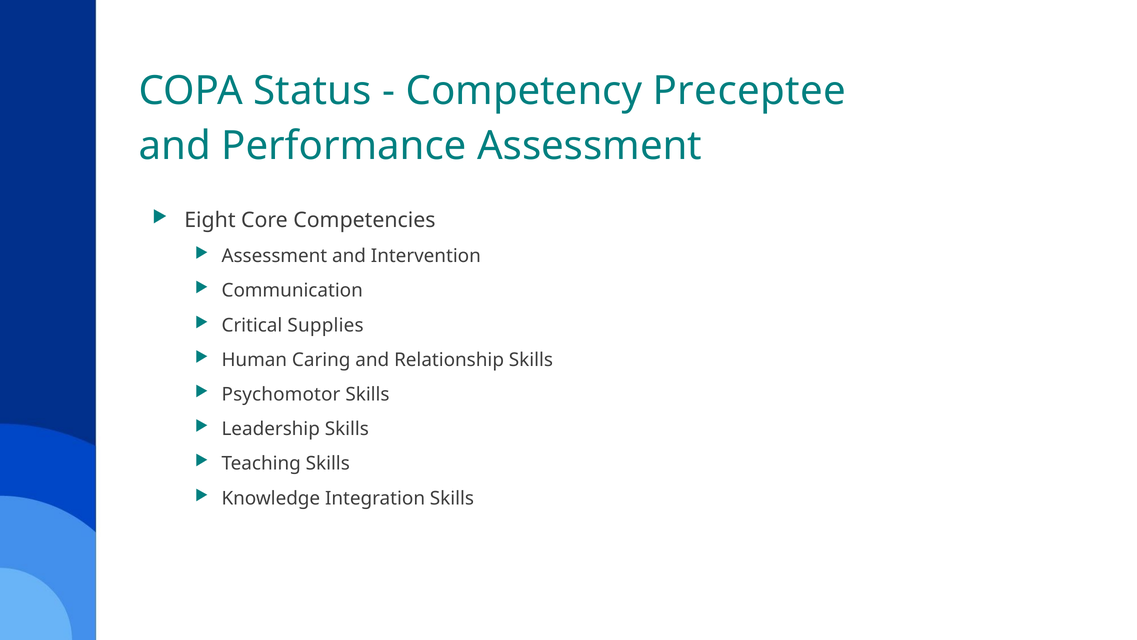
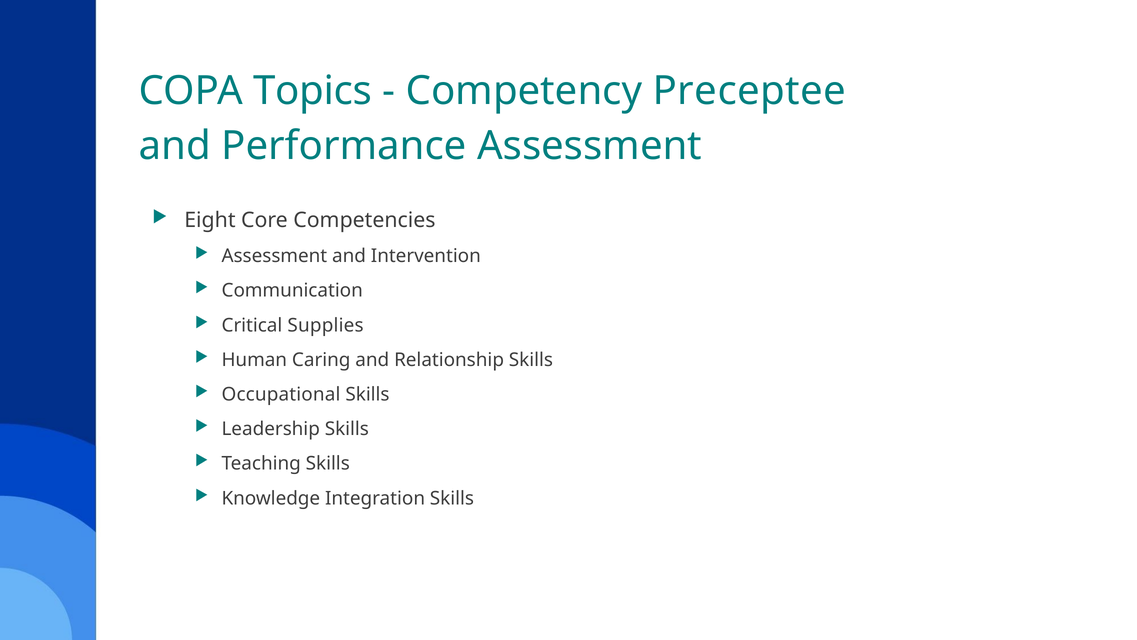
Status: Status -> Topics (313, 91)
Psychomotor: Psychomotor -> Occupational (281, 394)
